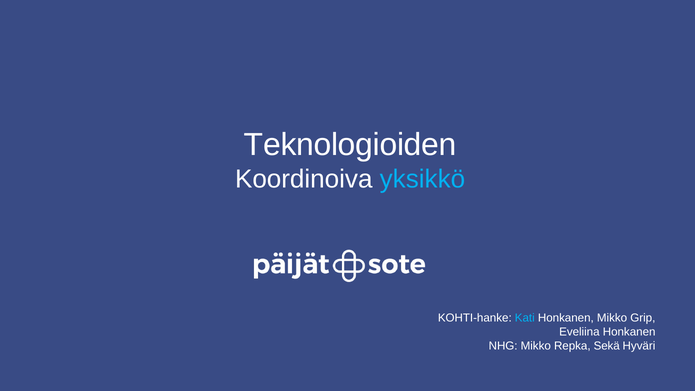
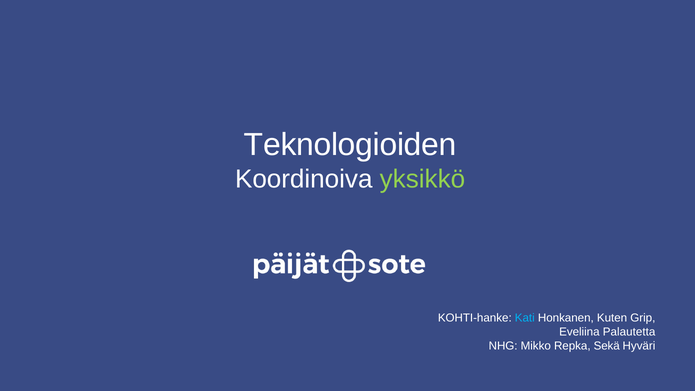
yksikkö colour: light blue -> light green (422, 179)
Honkanen Mikko: Mikko -> Kuten (612, 318)
Eveliina Honkanen: Honkanen -> Palautetta (629, 332)
